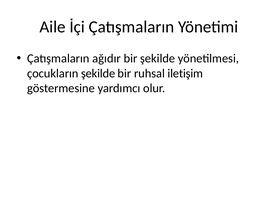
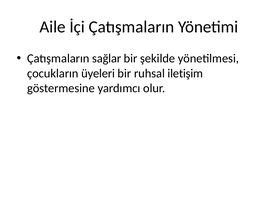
ağıdır: ağıdır -> sağlar (107, 58)
çocukların şekilde: şekilde -> üyeleri (98, 73)
